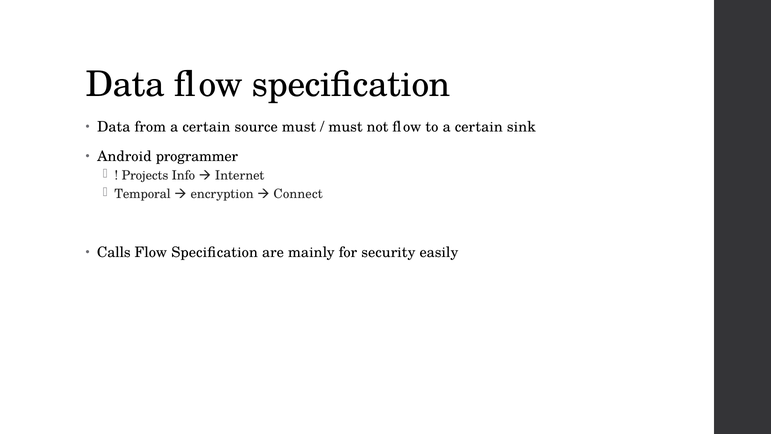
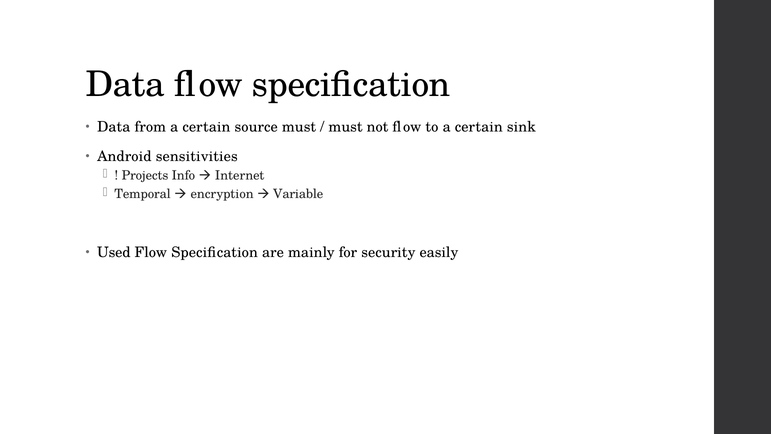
programmer: programmer -> sensitivities (197, 156)
Connect: Connect -> Variable (298, 194)
Calls: Calls -> Used (114, 252)
